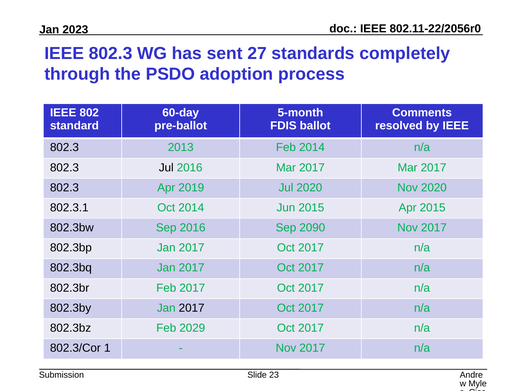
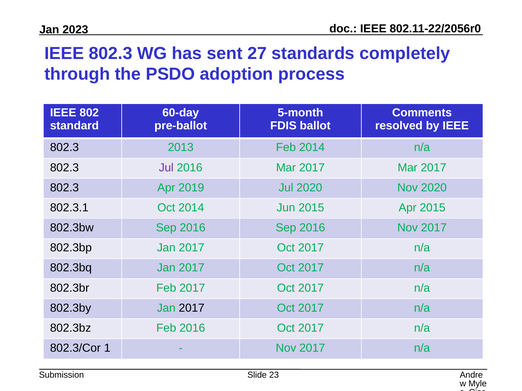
Jul colour: black -> purple (166, 168)
2016 Sep 2090: 2090 -> 2016 (312, 228)
Feb 2029: 2029 -> 2016 (192, 328)
